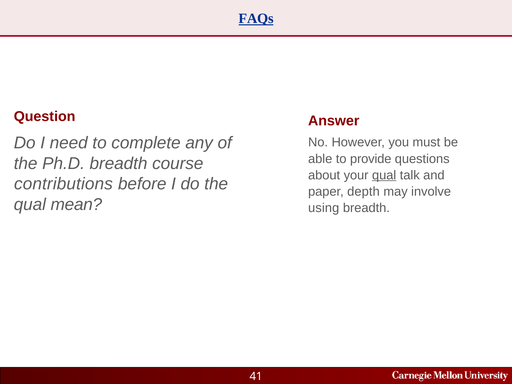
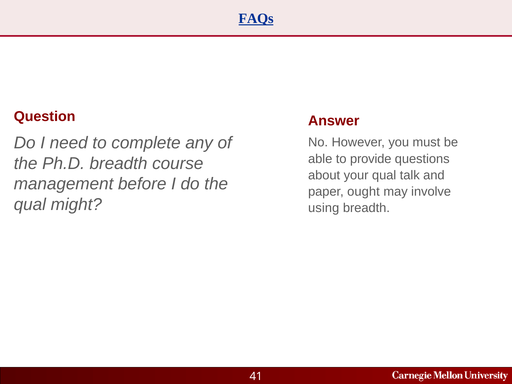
qual underline: present -> none (384, 175)
contributions: contributions -> management (64, 184)
depth: depth -> ought (363, 192)
mean: mean -> might (76, 204)
